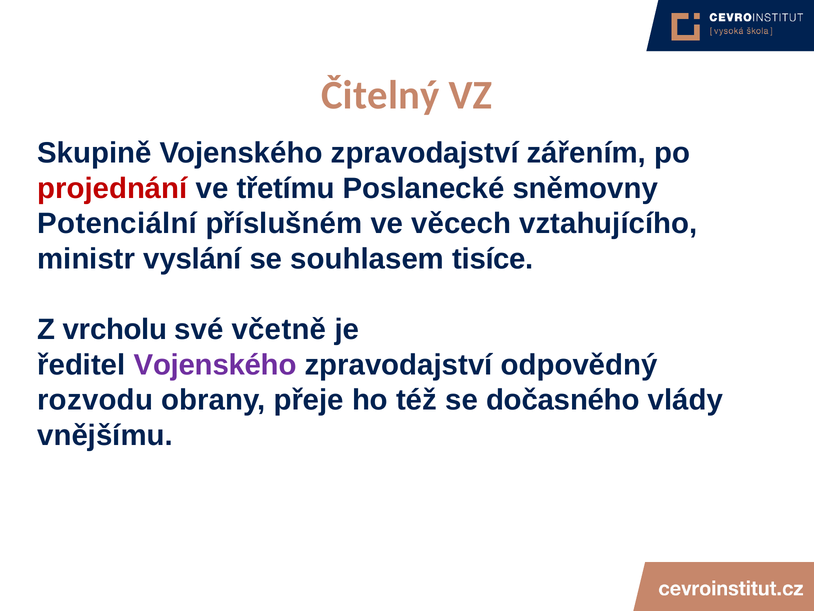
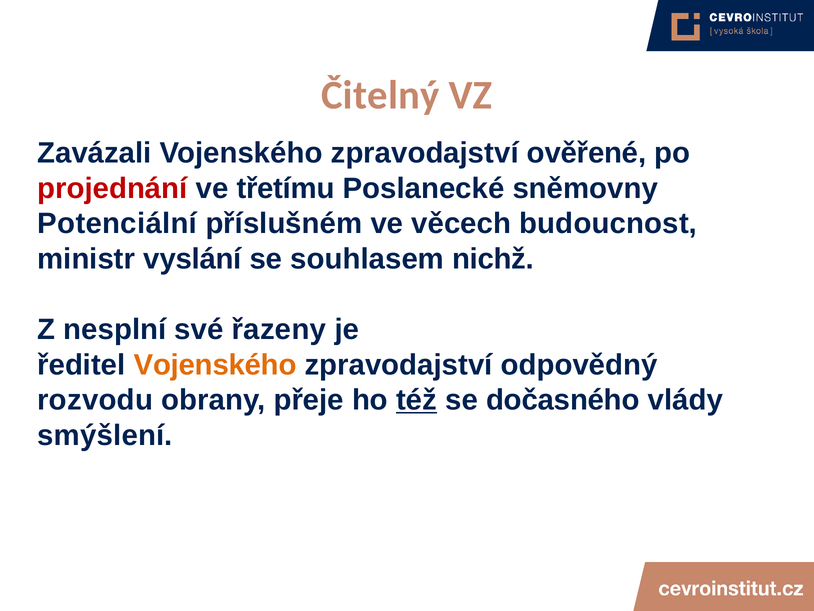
Skupině: Skupině -> Zavázali (94, 153)
zářením: zářením -> ověřené (586, 153)
vztahujícího: vztahujícího -> budoucnost (608, 224)
tisíce: tisíce -> nichž (493, 259)
vrcholu: vrcholu -> nesplní (115, 329)
včetně: včetně -> řazeny (279, 329)
Vojenského colour: purple -> orange (215, 365)
též underline: none -> present (416, 400)
vnějšímu: vnějšímu -> smýšlení (105, 435)
